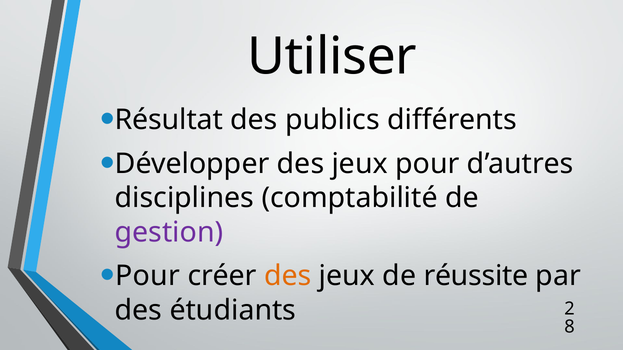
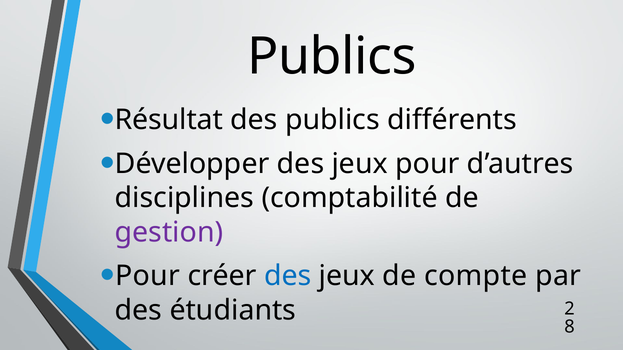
Utiliser: Utiliser -> Publics (332, 56)
des colour: orange -> blue (288, 276)
réussite: réussite -> compte (476, 276)
